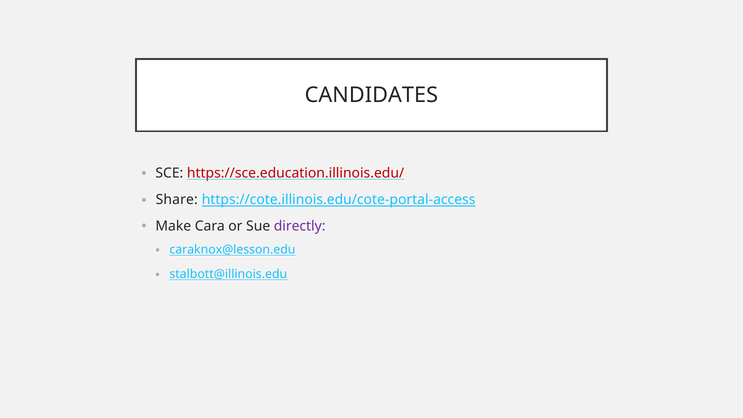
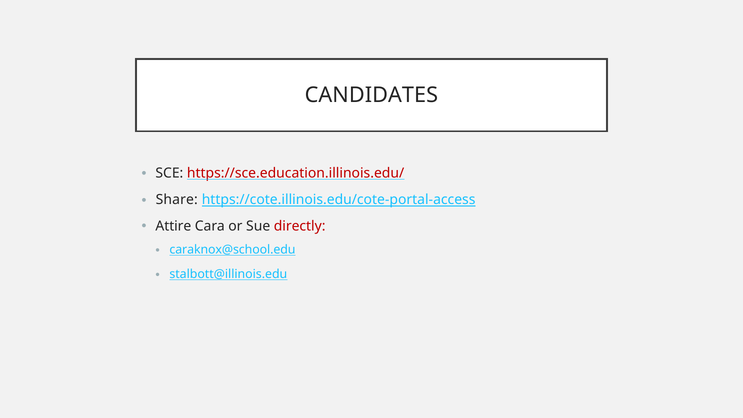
Make: Make -> Attire (173, 226)
directly colour: purple -> red (300, 226)
caraknox@lesson.edu: caraknox@lesson.edu -> caraknox@school.edu (232, 250)
